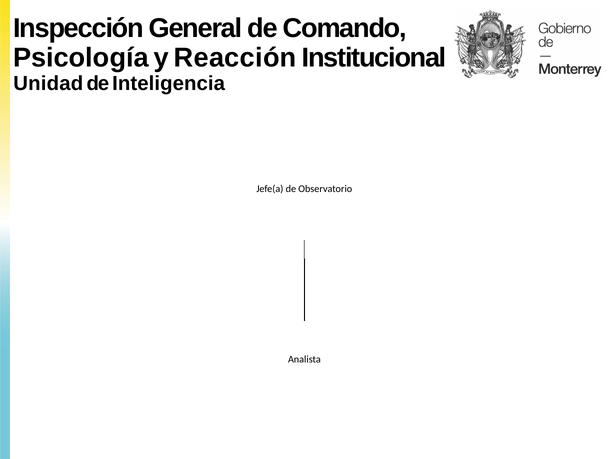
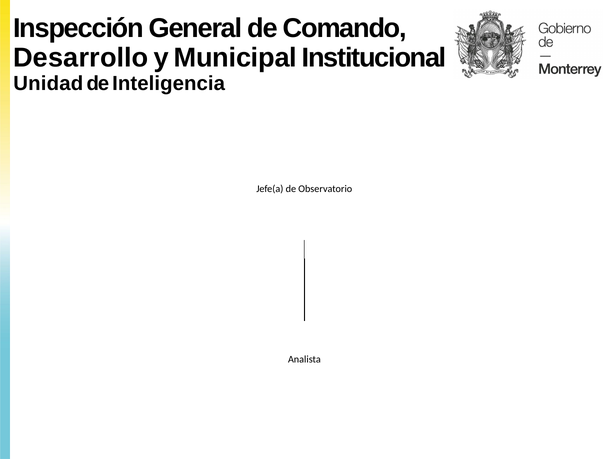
Psicología: Psicología -> Desarrollo (81, 58)
Reacción: Reacción -> Municipal (235, 58)
